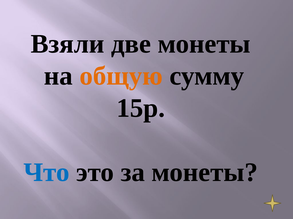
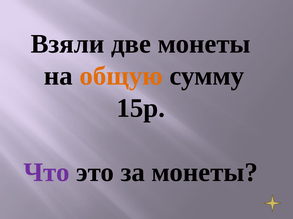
Что colour: blue -> purple (46, 173)
